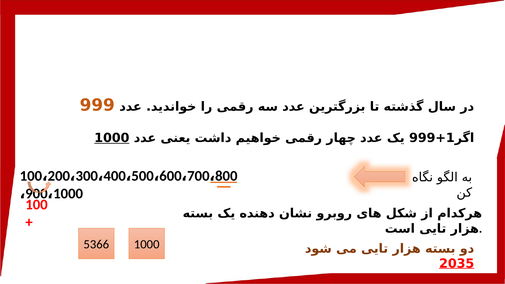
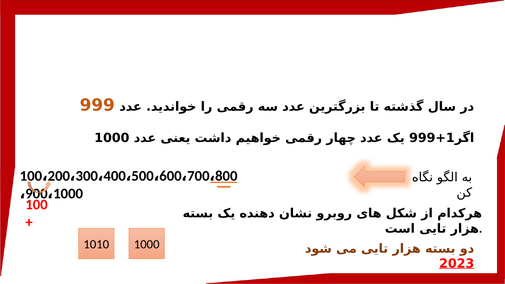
1000 underline: present -> none (112, 138)
5366: 5366 -> 1010 (96, 244)
2035: 2035 -> 2023 (457, 264)
